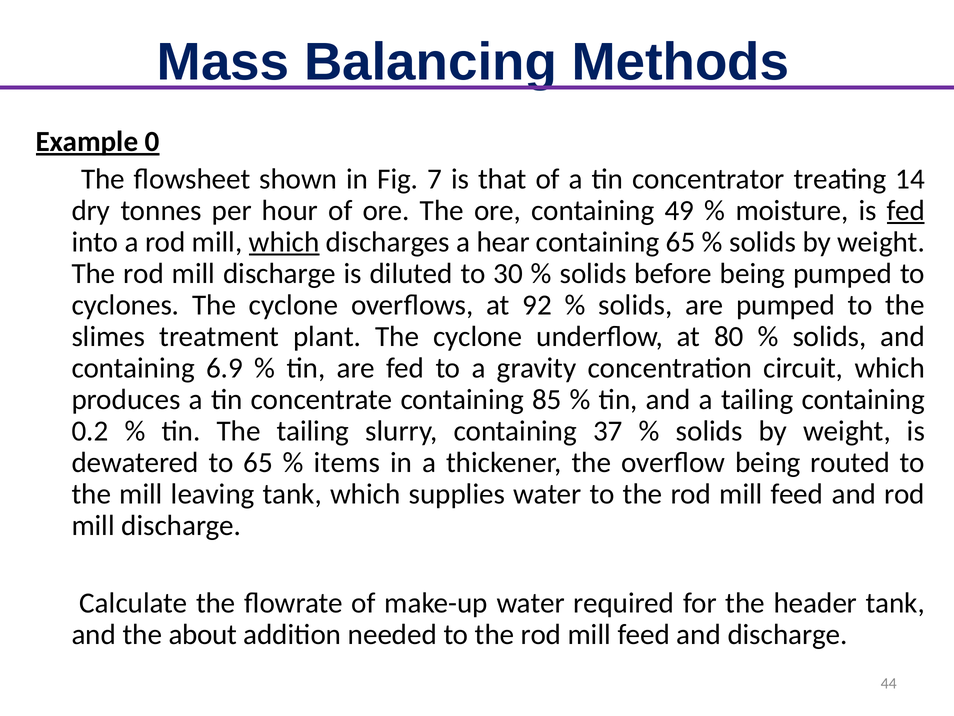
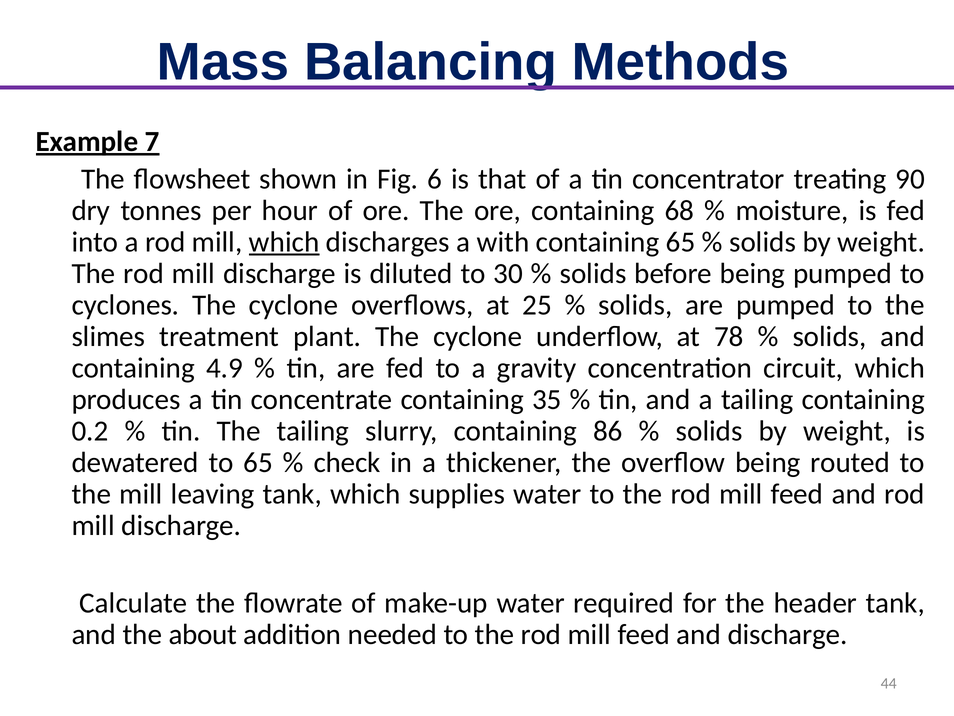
0: 0 -> 7 (152, 142)
7: 7 -> 6 (435, 179)
14: 14 -> 90 (910, 179)
49: 49 -> 68 (679, 210)
fed underline: present -> none (906, 210)
hear: hear -> with (503, 242)
92: 92 -> 25 (537, 305)
80: 80 -> 78 (729, 336)
6.9: 6.9 -> 4.9 (225, 368)
85: 85 -> 35 (547, 399)
37: 37 -> 86 (608, 431)
items: items -> check (347, 462)
